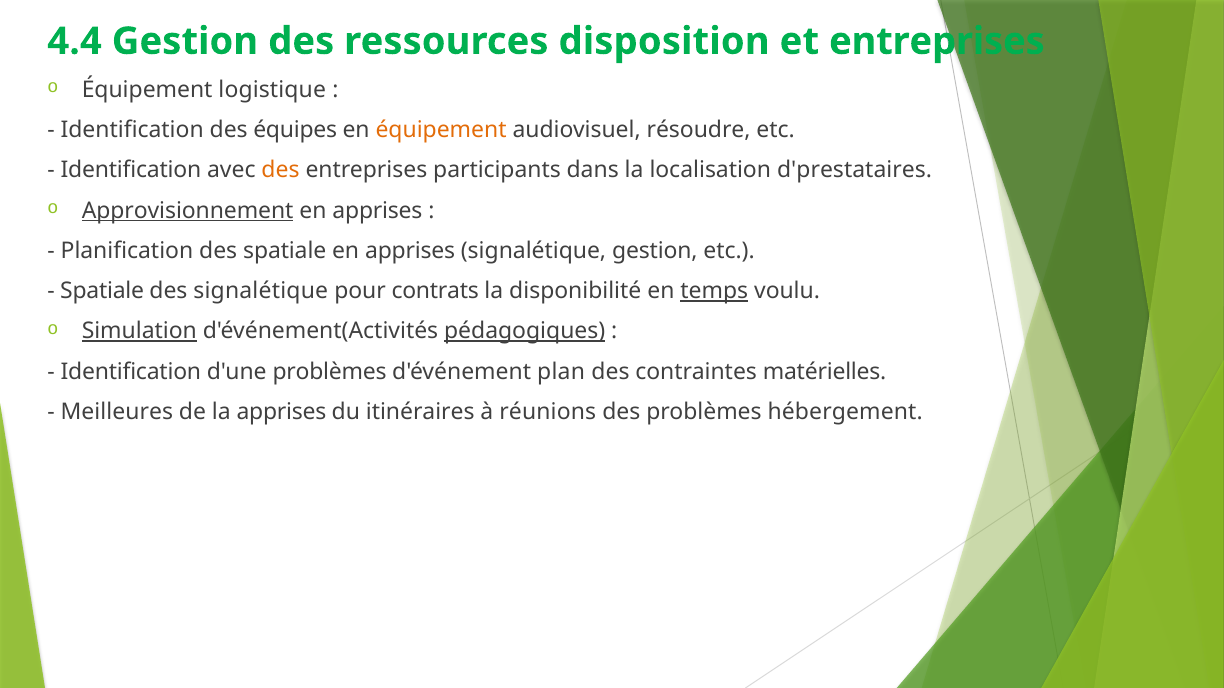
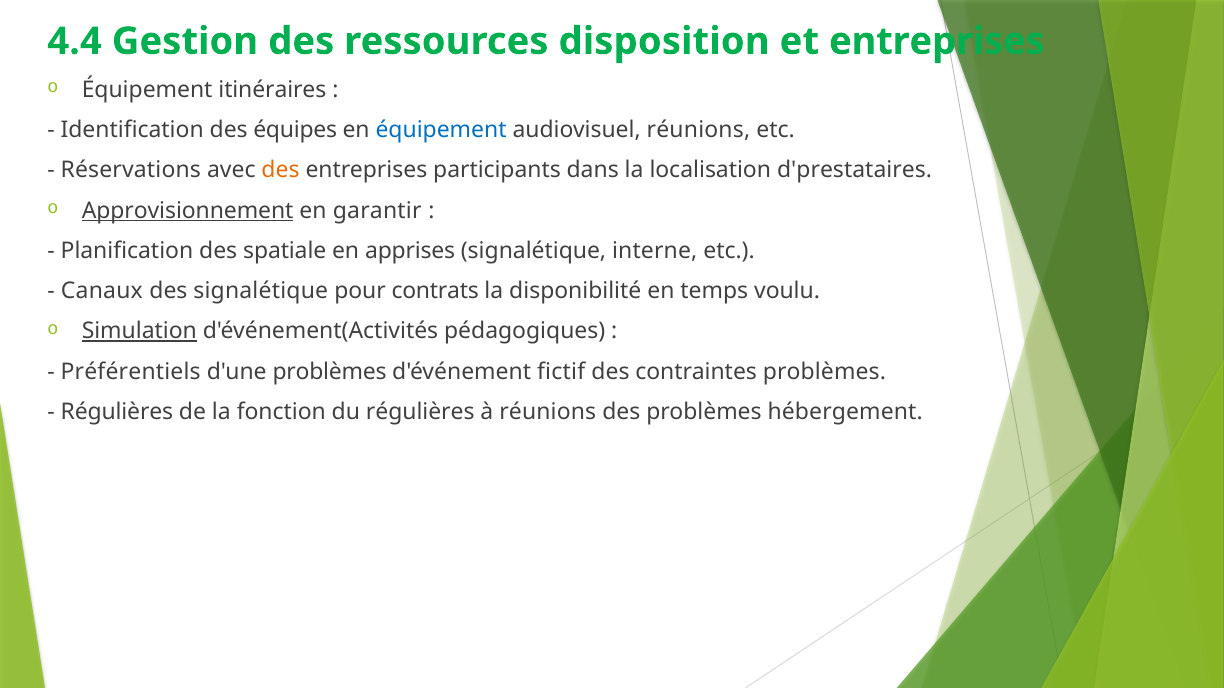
logistique: logistique -> itinéraires (272, 90)
équipement colour: orange -> blue (441, 130)
audiovisuel résoudre: résoudre -> réunions (698, 130)
Identification: Identification -> Réservations (131, 170)
apprises: apprises -> garantir (377, 211)
signalétique gestion: gestion -> interne (655, 251)
Spatiale: Spatiale -> Canaux (102, 291)
temps underline: present -> none (714, 291)
pédagogiques underline: present -> none (525, 332)
Identification: Identification -> Préférentiels (131, 372)
plan: plan -> fictif (561, 372)
contraintes matérielles: matérielles -> problèmes (824, 372)
Meilleures: Meilleures -> Régulières (117, 412)
la apprises: apprises -> fonction (281, 412)
du itinéraires: itinéraires -> régulières (420, 412)
